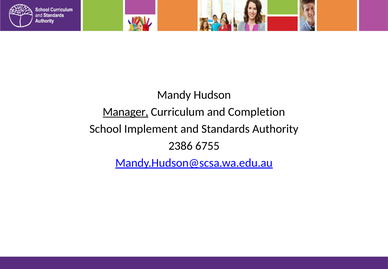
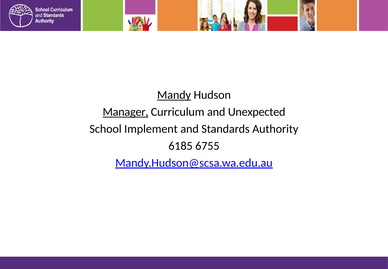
Mandy underline: none -> present (174, 95)
Completion: Completion -> Unexpected (257, 112)
2386: 2386 -> 6185 (181, 146)
